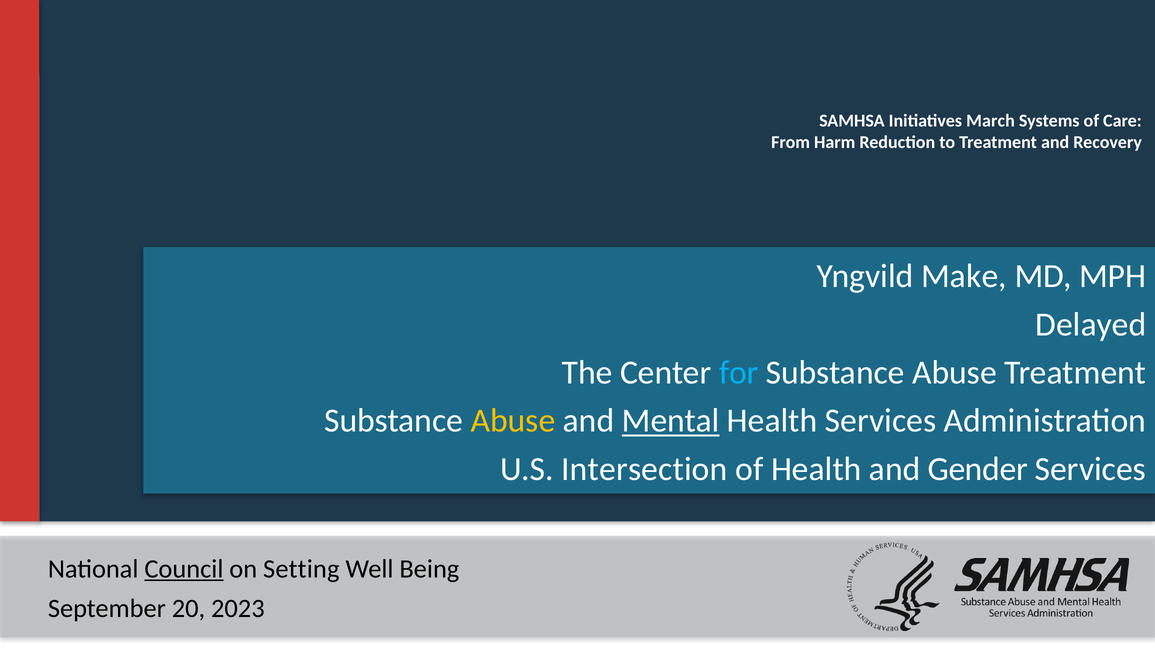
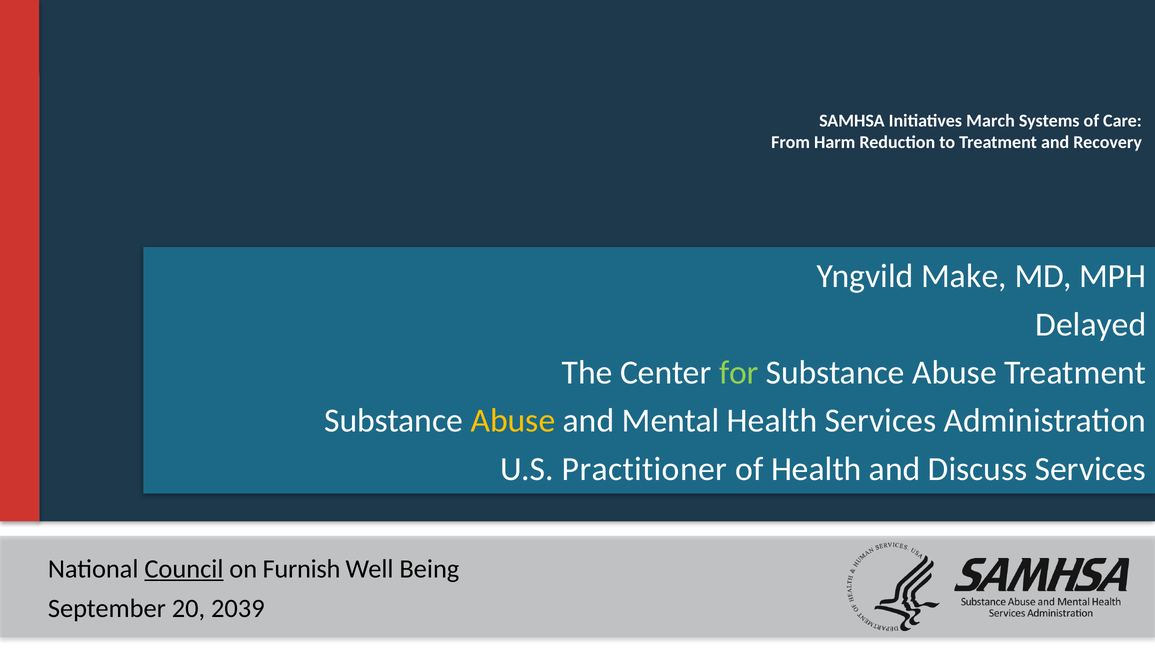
for colour: light blue -> light green (739, 372)
Mental underline: present -> none (671, 421)
Intersection: Intersection -> Practitioner (644, 469)
Gender: Gender -> Discuss (978, 469)
Setting: Setting -> Furnish (302, 569)
2023: 2023 -> 2039 (238, 608)
